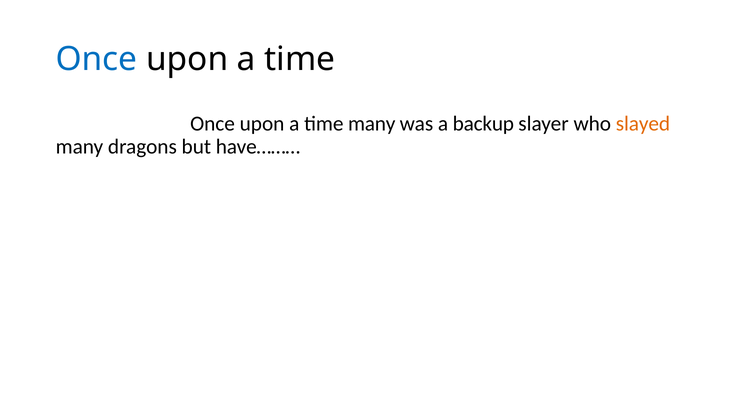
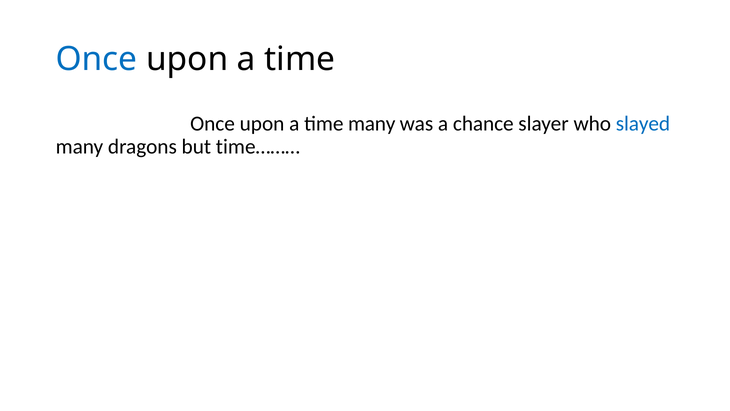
backup: backup -> chance (483, 123)
slayed colour: orange -> blue (643, 123)
have………: have……… -> time……… (258, 146)
